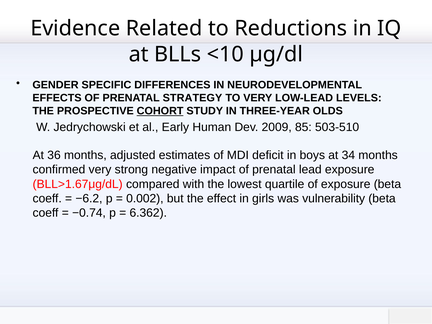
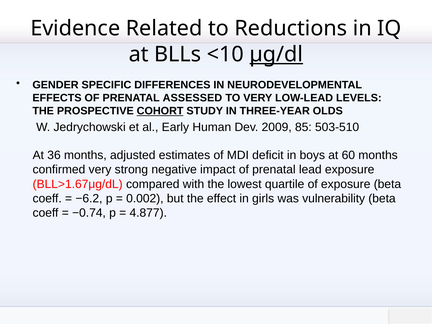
µg/dl underline: none -> present (276, 54)
STRATEGY: STRATEGY -> ASSESSED (192, 98)
34: 34 -> 60 (348, 155)
6.362: 6.362 -> 4.877 (148, 213)
